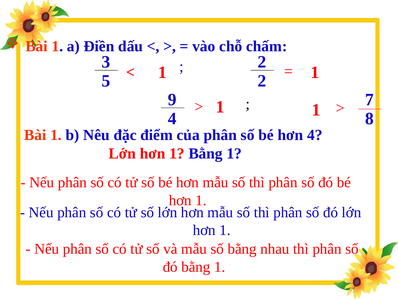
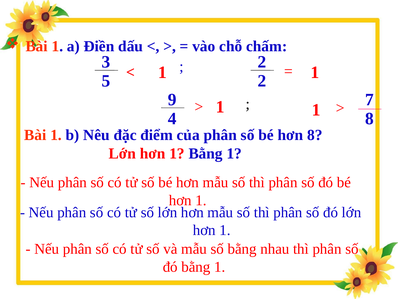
hơn 4: 4 -> 8 (315, 135)
